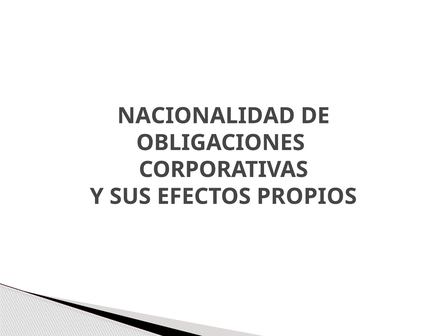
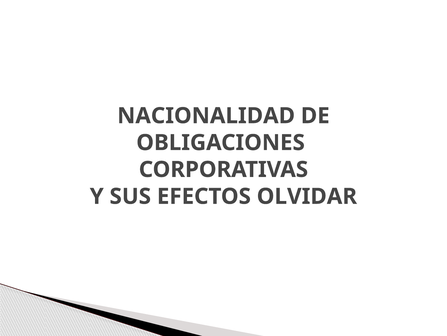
PROPIOS: PROPIOS -> OLVIDAR (307, 196)
